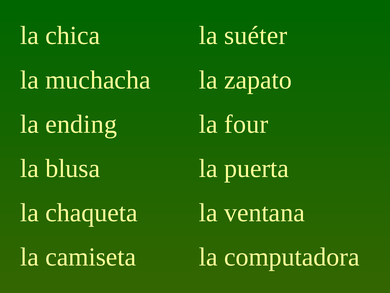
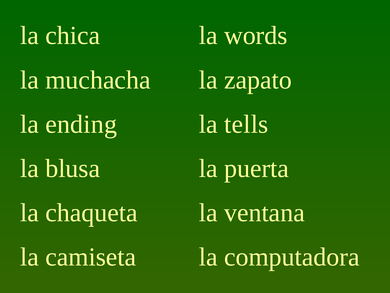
suéter: suéter -> words (256, 36)
four: four -> tells (246, 124)
